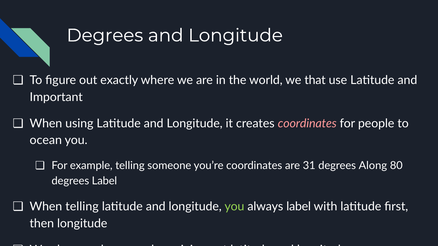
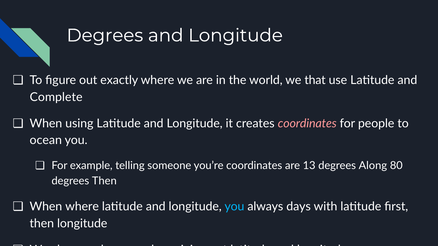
Important: Important -> Complete (56, 97)
31: 31 -> 13 (309, 166)
degrees Label: Label -> Then (104, 181)
When telling: telling -> where (82, 207)
you colour: light green -> light blue (234, 207)
always label: label -> days (299, 207)
